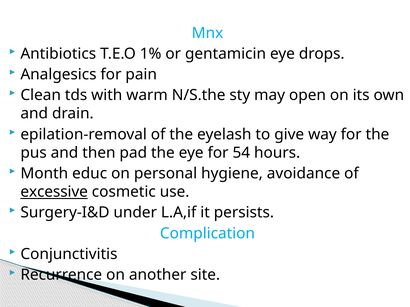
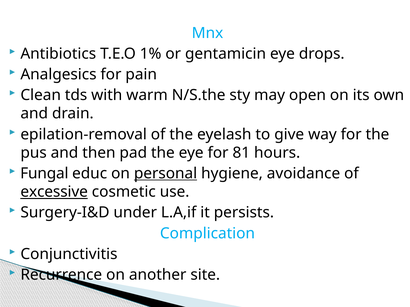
54: 54 -> 81 (241, 153)
Month: Month -> Fungal (44, 174)
personal underline: none -> present (166, 174)
